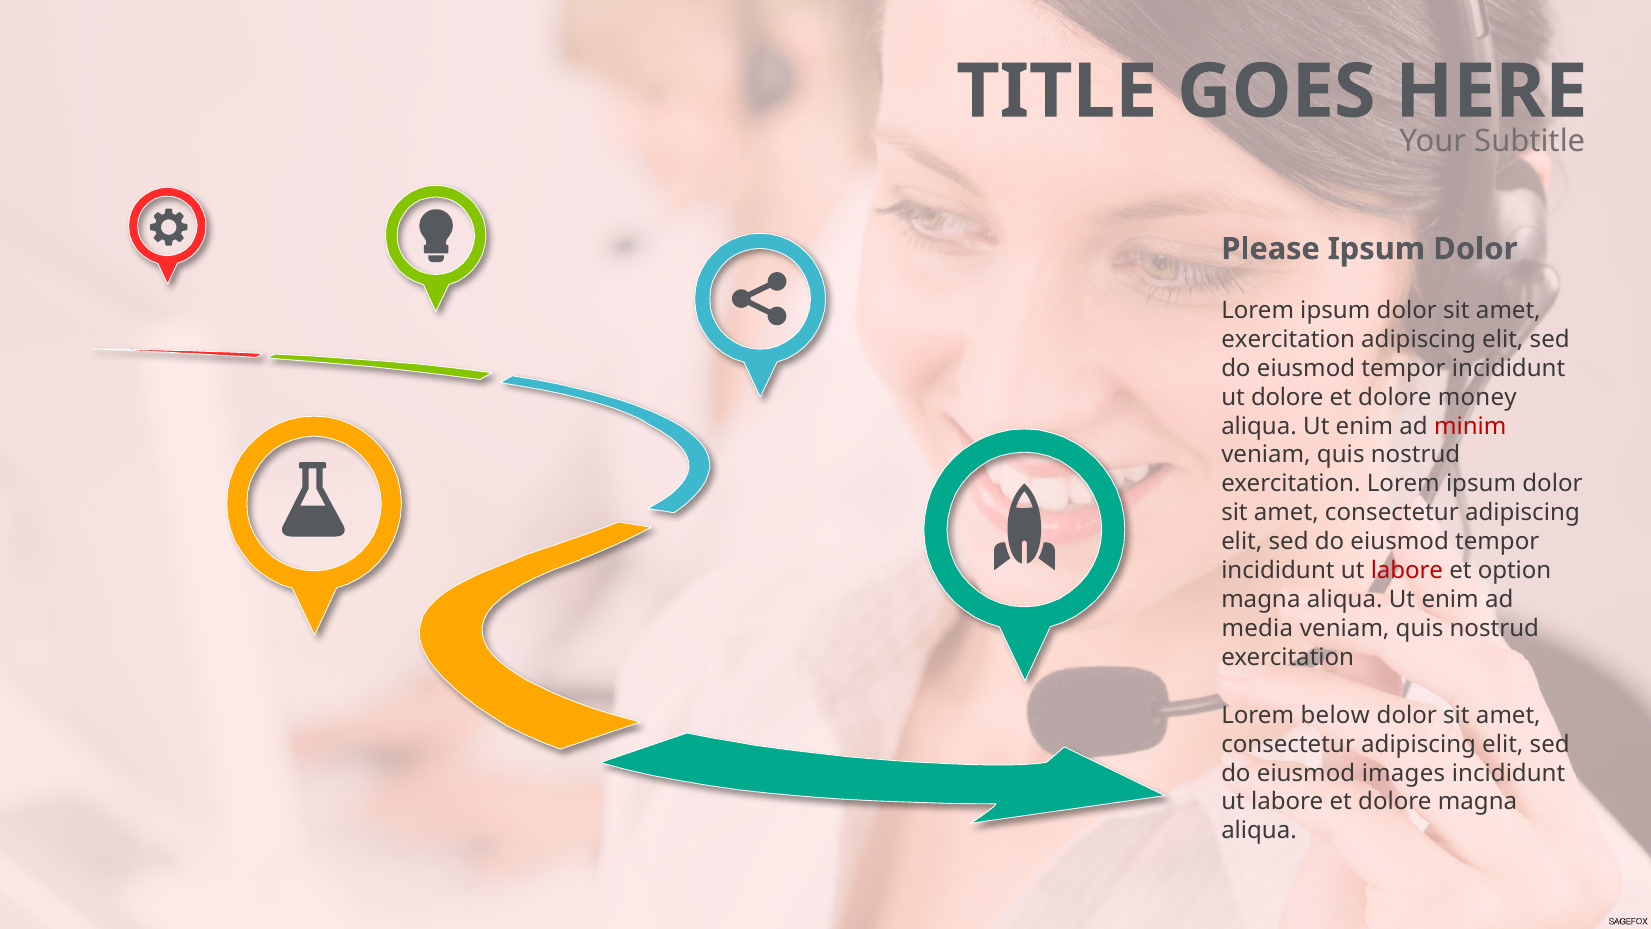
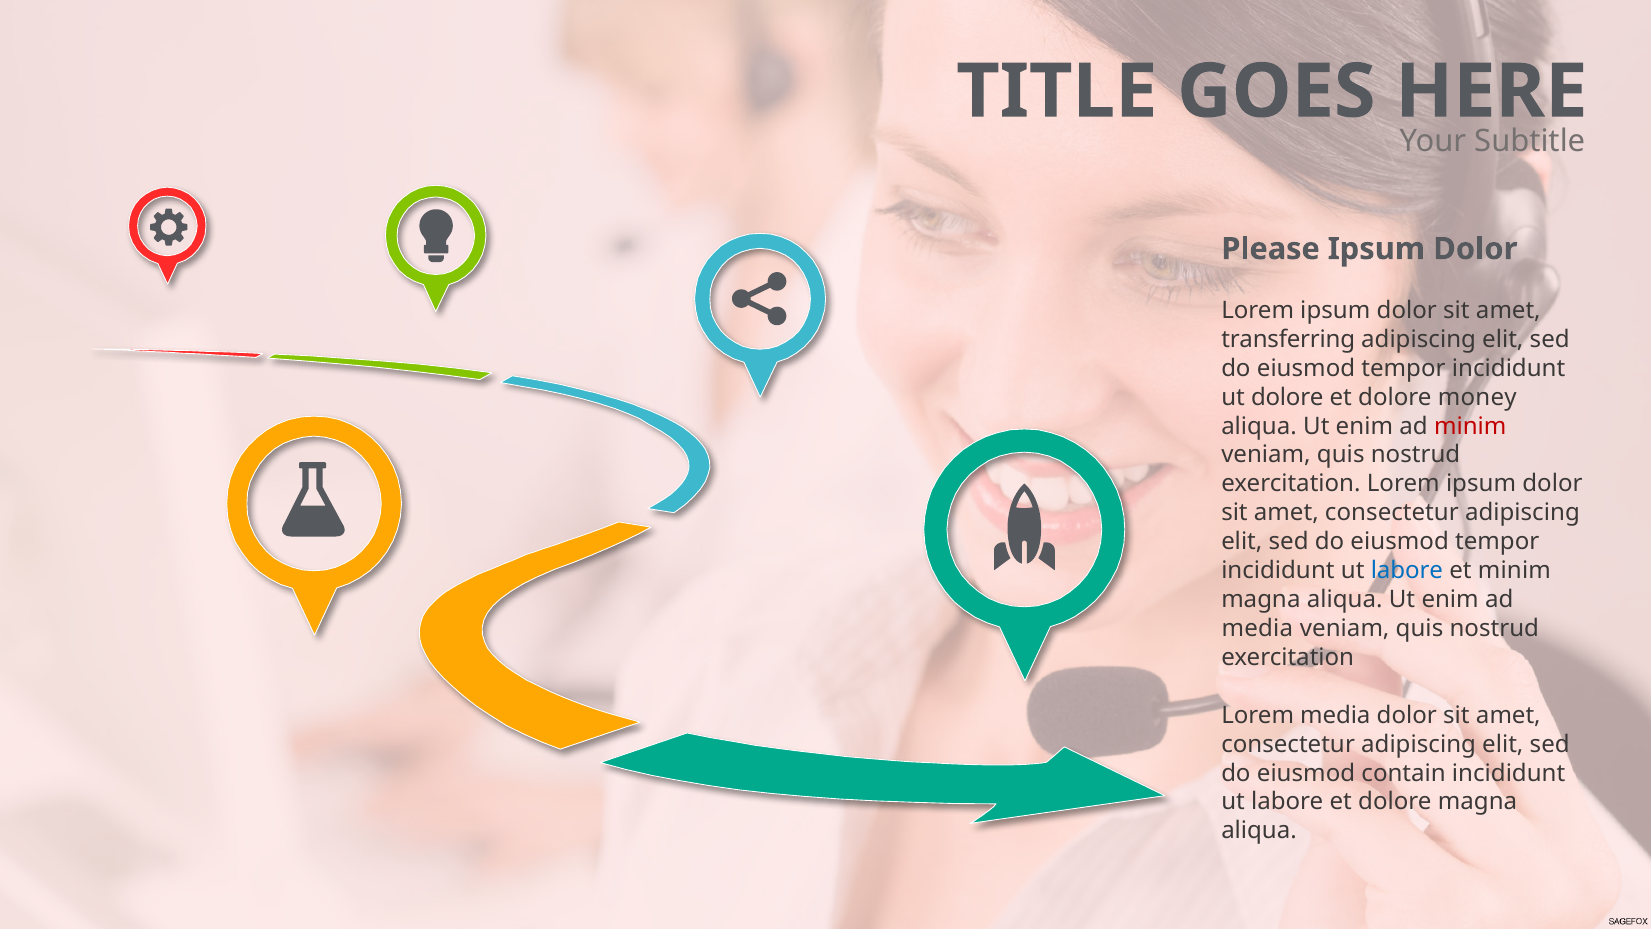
exercitation: exercitation -> transferring (1288, 339)
labore colour: red -> blue (1407, 570)
et option: option -> minim (1514, 570)
Lorem below: below -> media (1335, 715)
images: images -> contain (1404, 773)
